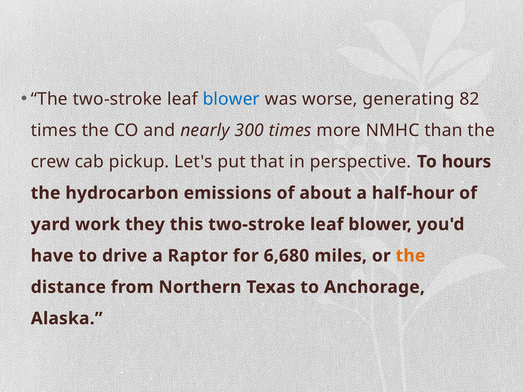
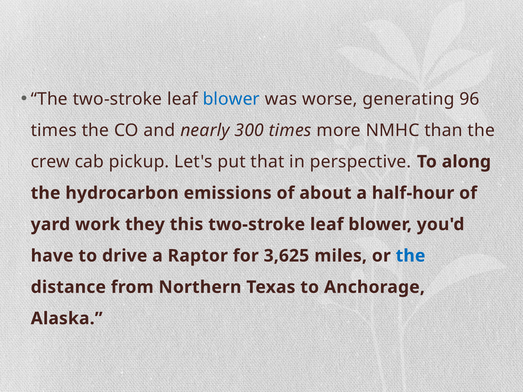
82: 82 -> 96 (469, 99)
hours: hours -> along (466, 162)
6,680: 6,680 -> 3,625 (286, 256)
the colour: orange -> blue (411, 256)
